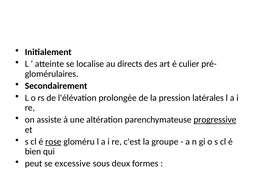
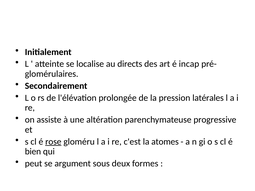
culier: culier -> incap (189, 64)
progressive underline: present -> none (215, 120)
groupe: groupe -> atomes (165, 142)
excessive: excessive -> argument (73, 164)
